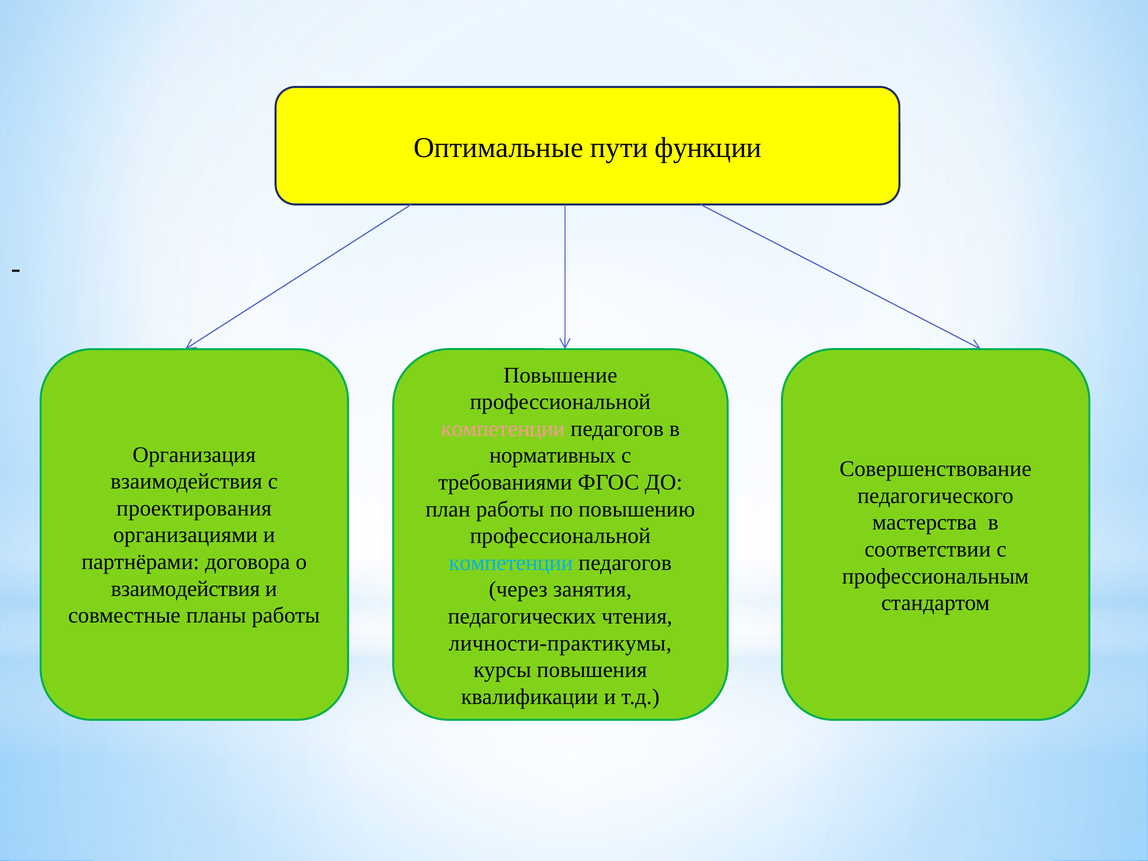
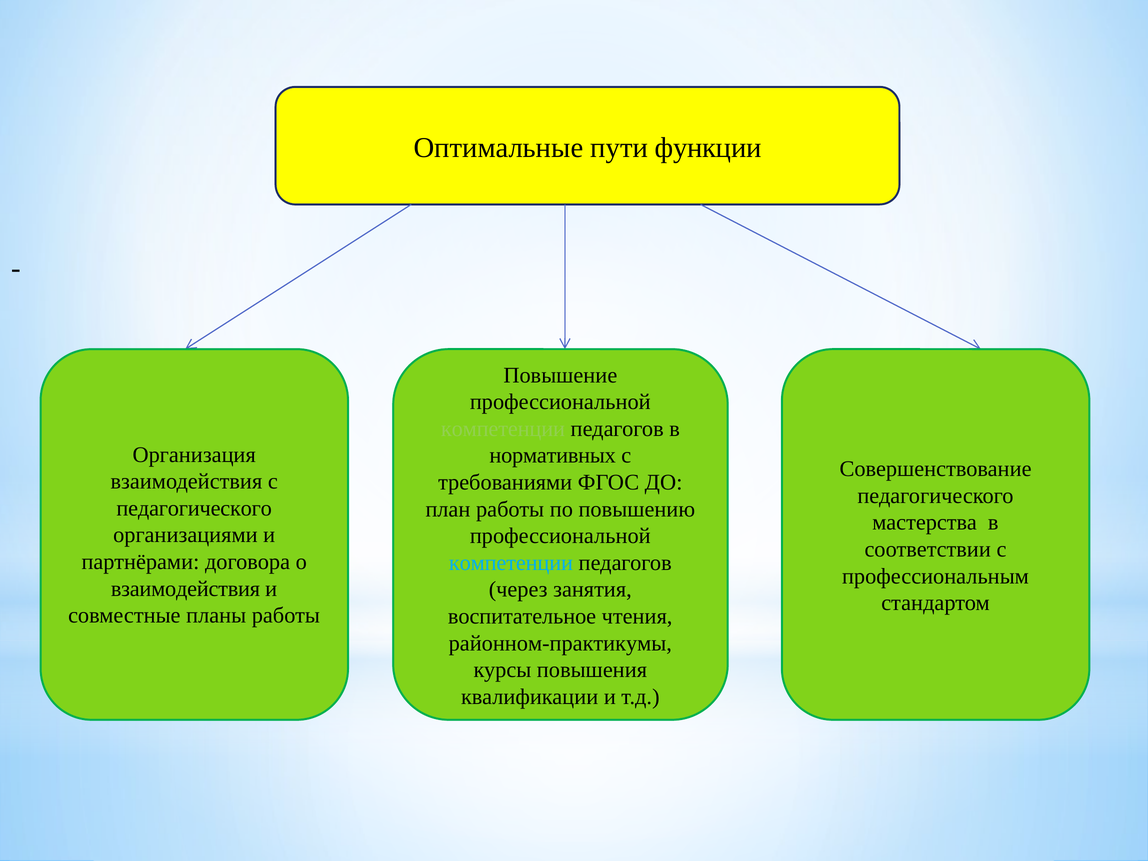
компетенции colour: pink -> light green (503, 429)
проектирования: проектирования -> педагогического (194, 508)
педагогических: педагогических -> воспитательное (522, 616)
личности-практикумы: личности-практикумы -> районном-практикумы (560, 643)
